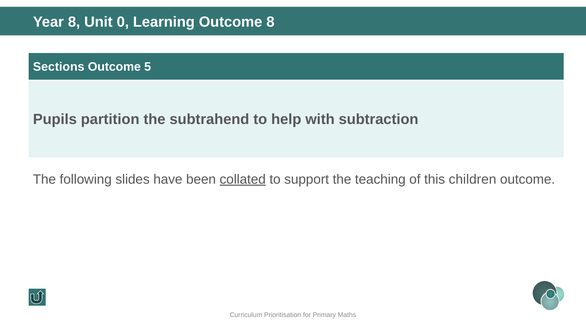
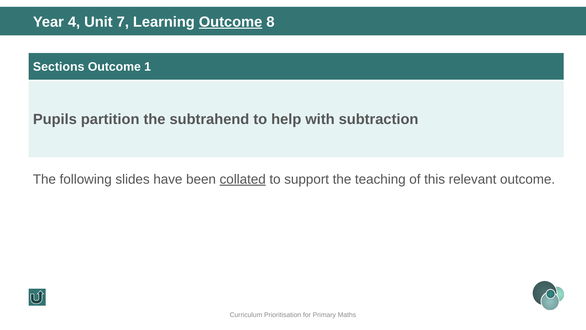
Year 8: 8 -> 4 (74, 22)
0: 0 -> 7 (123, 22)
Outcome underline: none -> present (231, 22)
5: 5 -> 1 (148, 67)
children: children -> relevant (473, 179)
